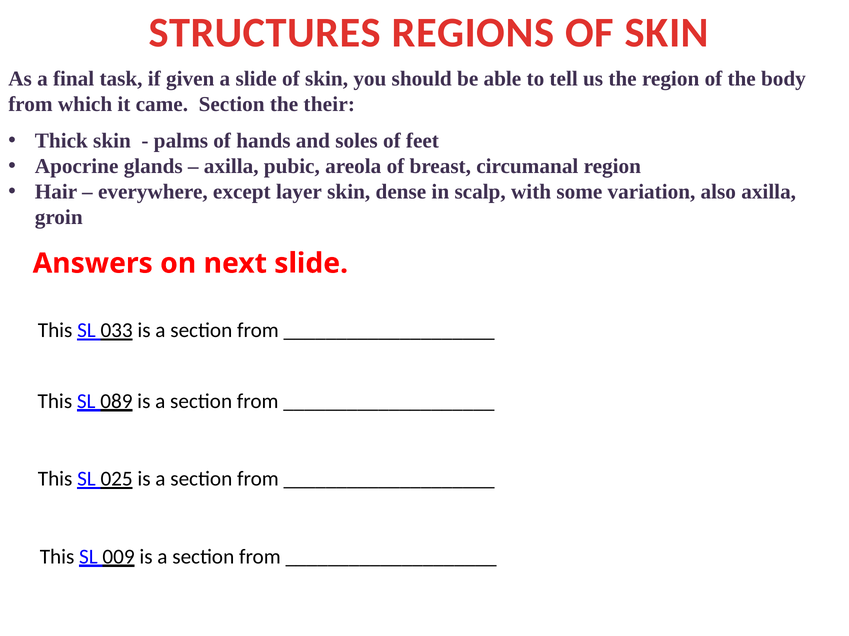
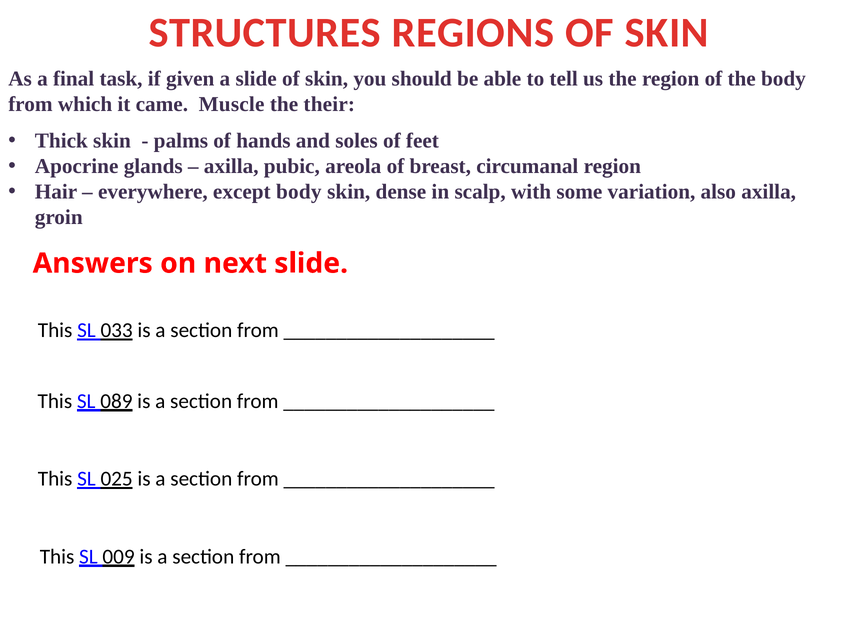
came Section: Section -> Muscle (232, 104)
except layer: layer -> body (299, 192)
